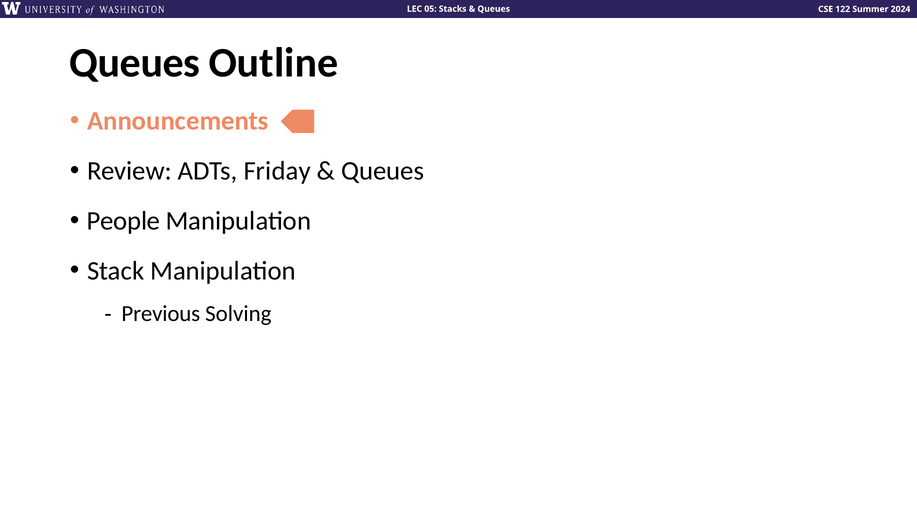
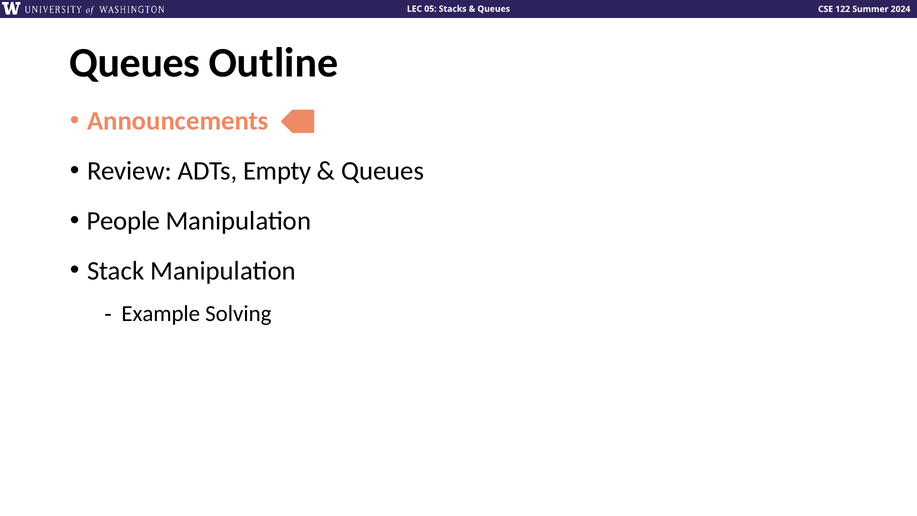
Friday: Friday -> Empty (277, 171)
Previous: Previous -> Example (161, 314)
